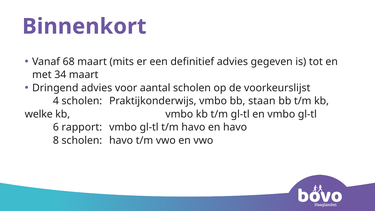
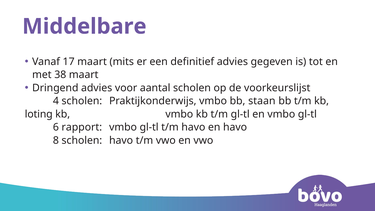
Binnenkort: Binnenkort -> Middelbare (84, 26)
68: 68 -> 17 (69, 62)
34: 34 -> 38 (60, 75)
welke: welke -> loting (39, 114)
